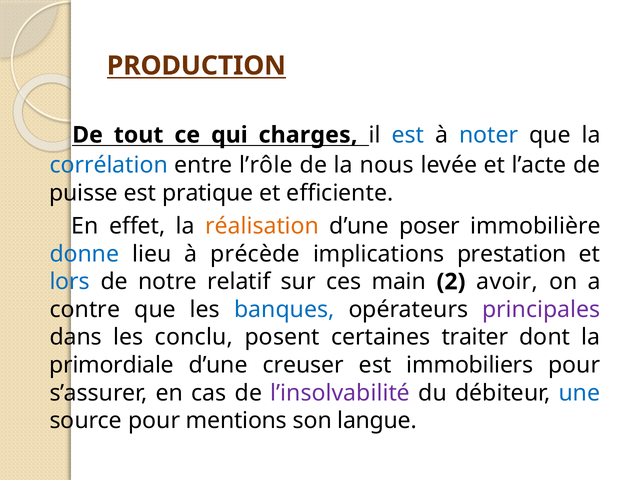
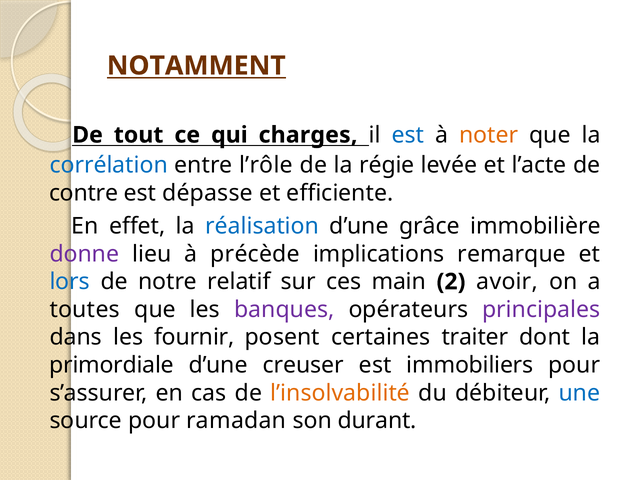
PRODUCTION: PRODUCTION -> NOTAMMENT (196, 66)
noter colour: blue -> orange (489, 135)
nous: nous -> régie (387, 165)
puisse: puisse -> contre (84, 193)
pratique: pratique -> dépasse (208, 193)
réalisation colour: orange -> blue (262, 226)
poser: poser -> grâce (429, 226)
donne colour: blue -> purple (84, 254)
prestation: prestation -> remarque (512, 254)
contre: contre -> toutes (85, 310)
banques colour: blue -> purple (284, 310)
conclu: conclu -> fournir (194, 337)
l’insolvabilité colour: purple -> orange (340, 393)
mentions: mentions -> ramadan (236, 421)
langue: langue -> durant (377, 421)
